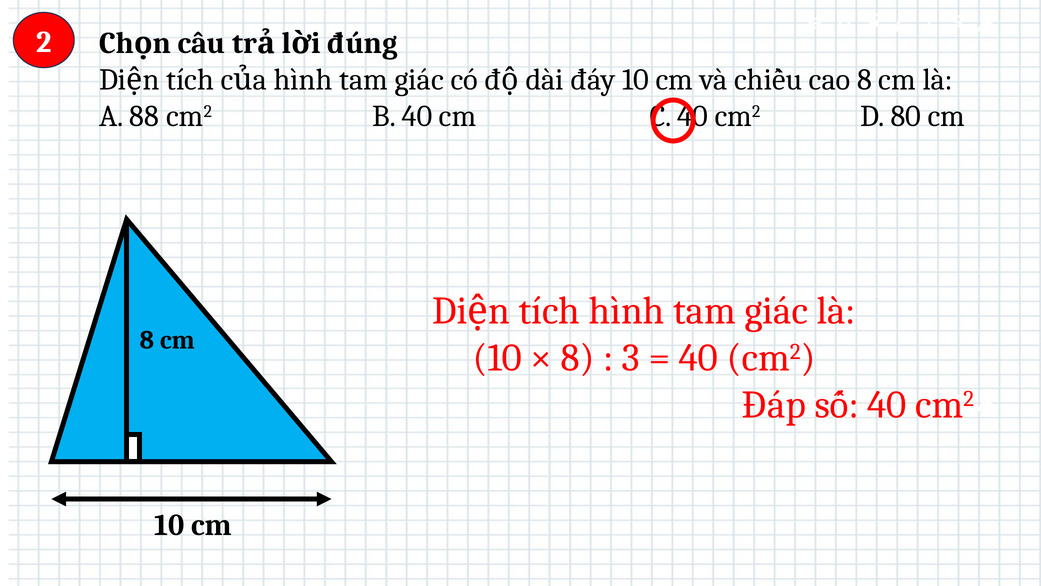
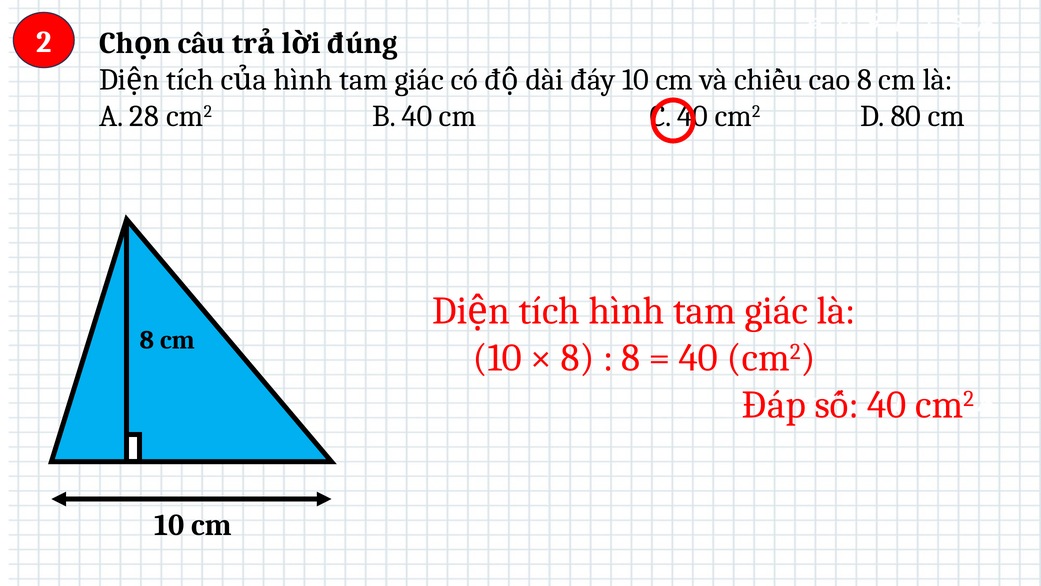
88: 88 -> 28 (144, 116)
3: 3 -> 8 (631, 358)
